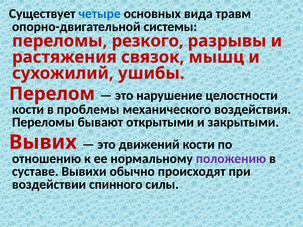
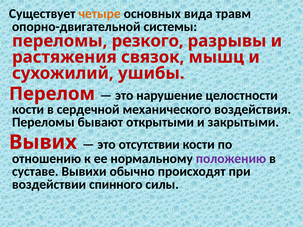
четыре colour: blue -> orange (100, 14)
проблемы: проблемы -> сердечной (88, 109)
движений: движений -> отсутствии (149, 145)
